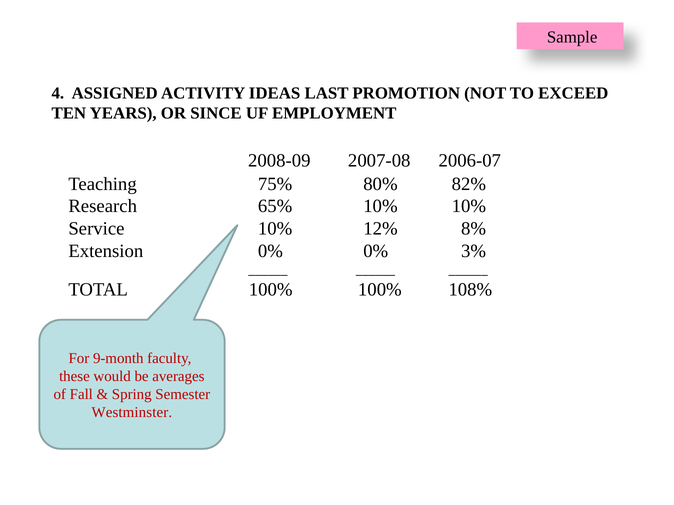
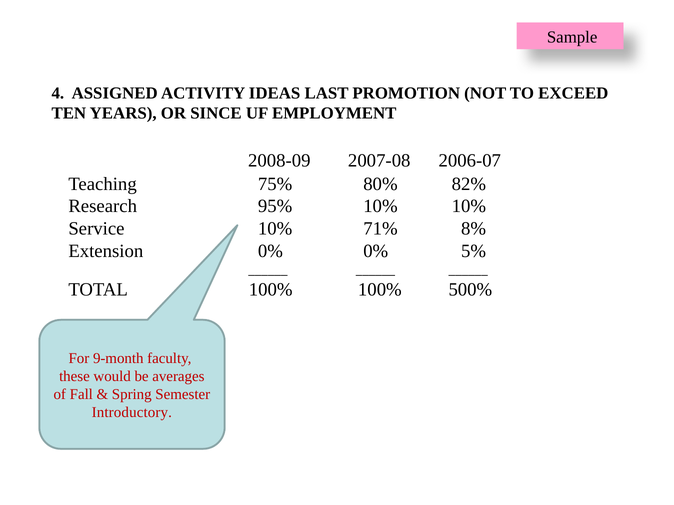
65%: 65% -> 95% (275, 207)
12%: 12% -> 71% (380, 229)
3%: 3% -> 5% (474, 251)
108%: 108% -> 500% (470, 290)
Westminster: Westminster -> Introductory (132, 413)
